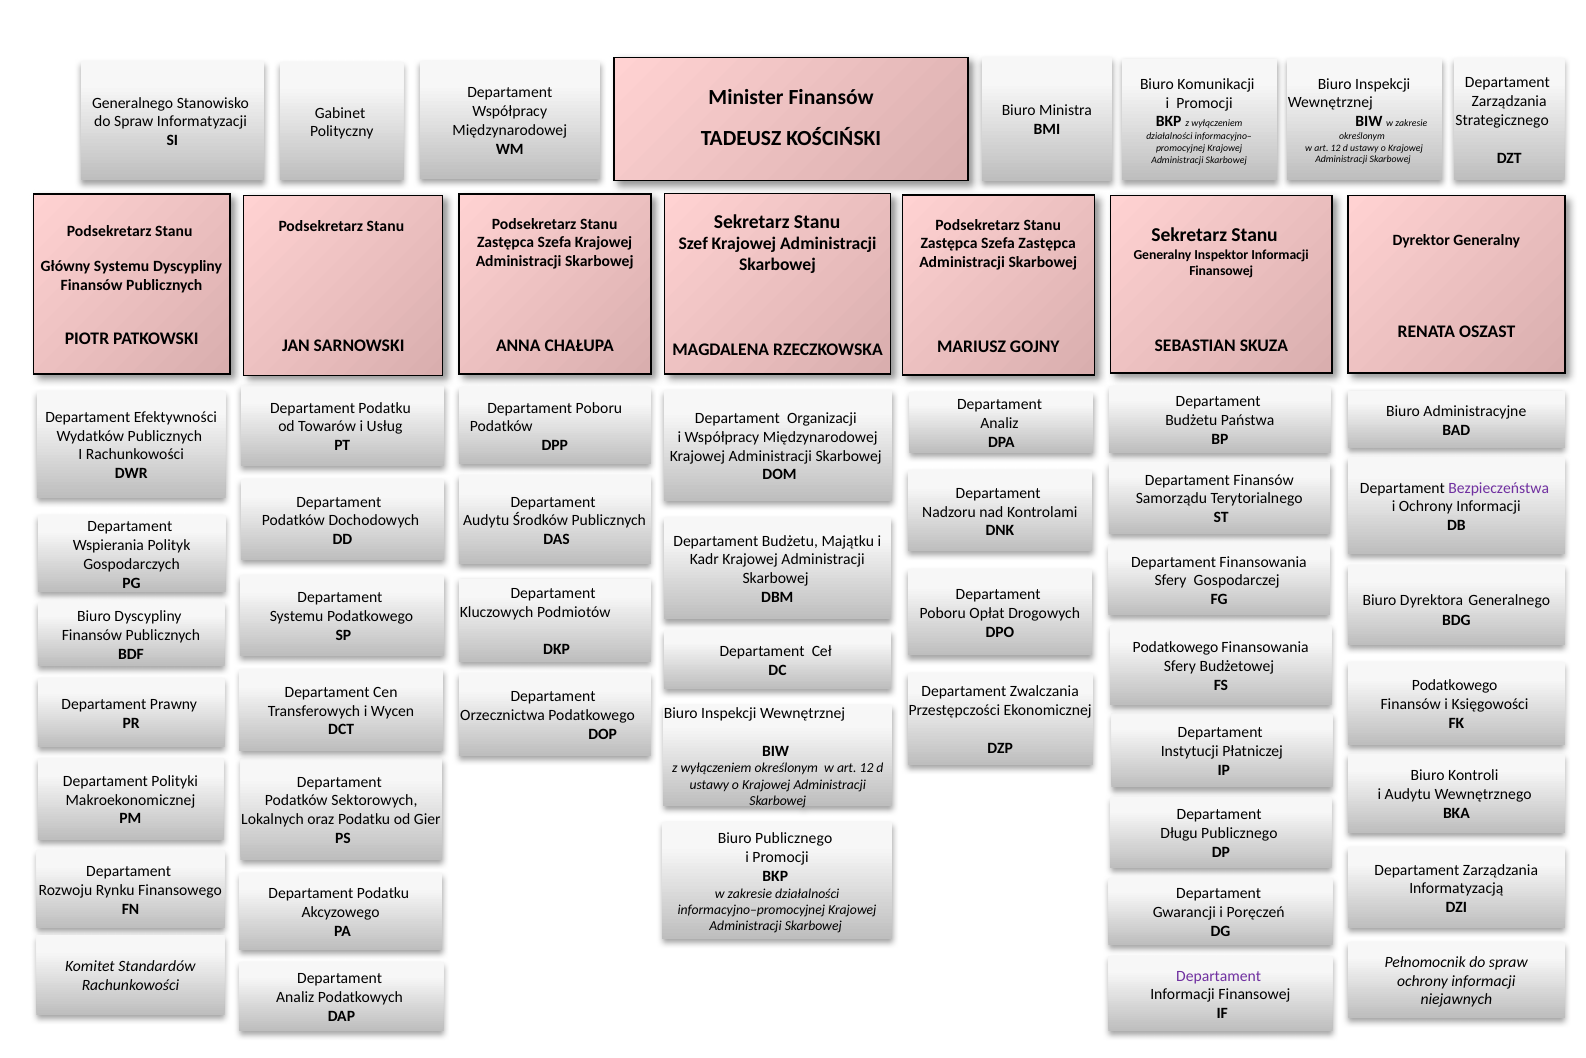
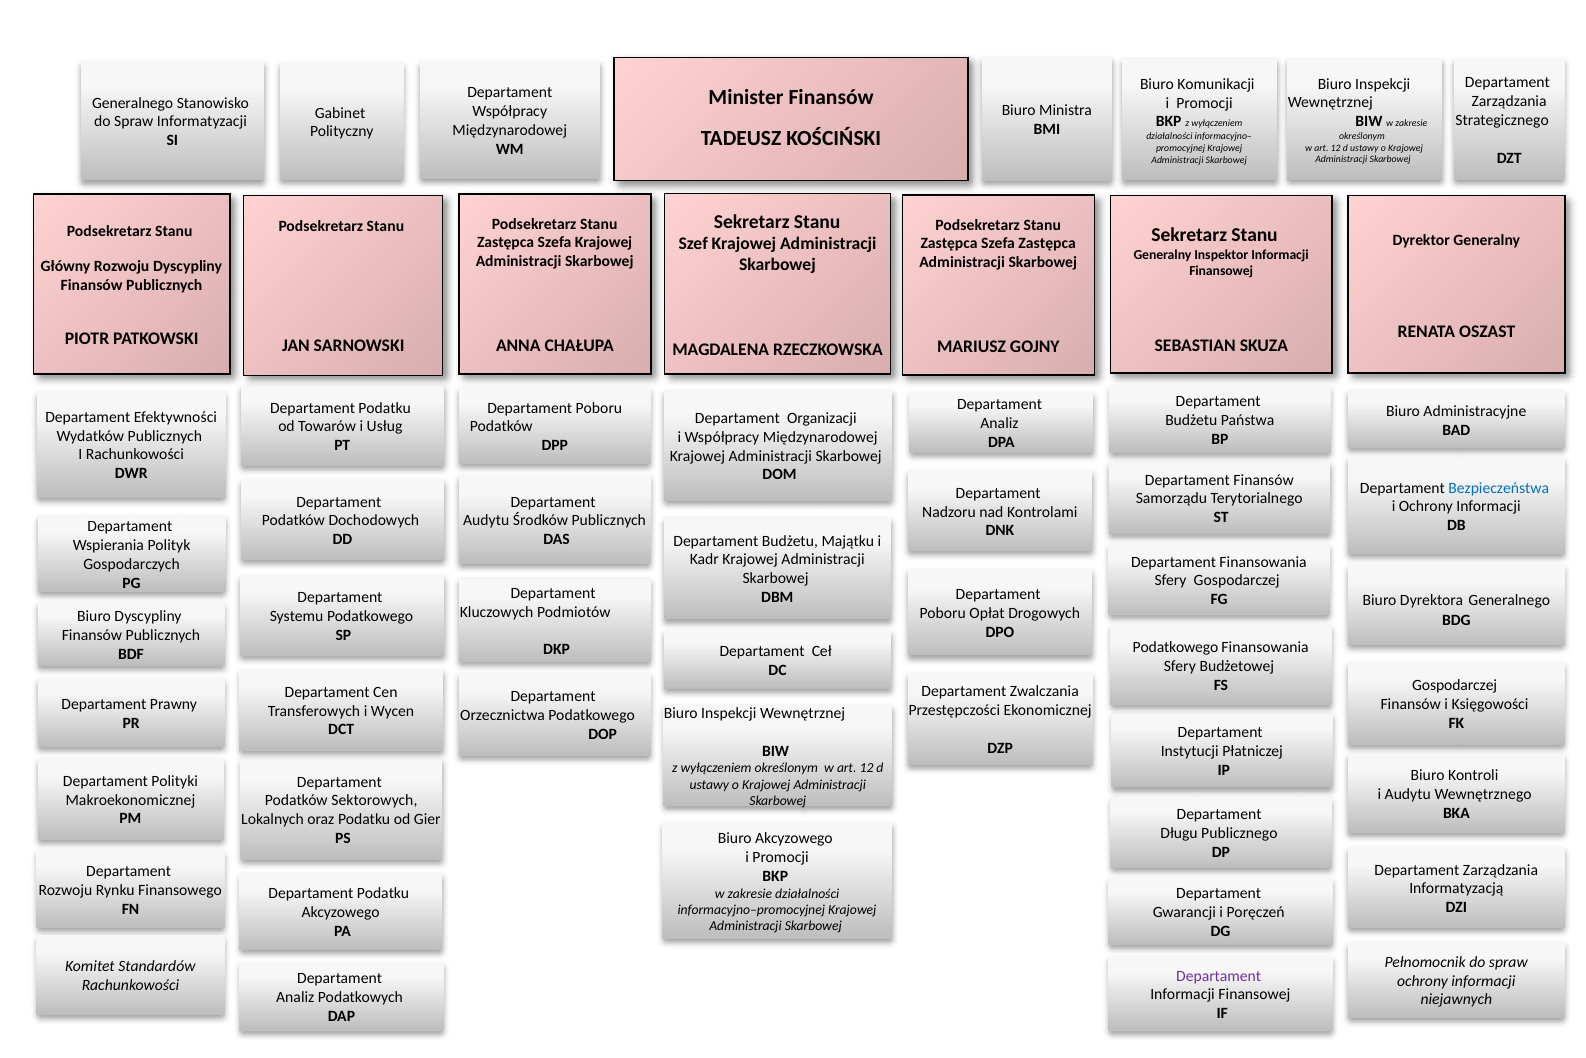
Główny Systemu: Systemu -> Rozwoju (122, 266)
Bezpieczeństwa colour: purple -> blue (1499, 488)
Podatkowego: Podatkowego -> Gospodarczej (1455, 685)
Biuro Publicznego: Publicznego -> Akcyzowego (794, 838)
